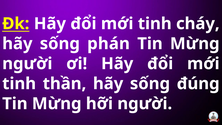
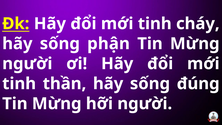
phán: phán -> phận (109, 44)
